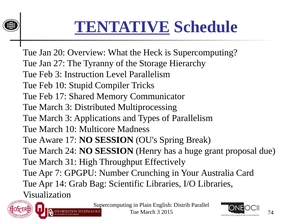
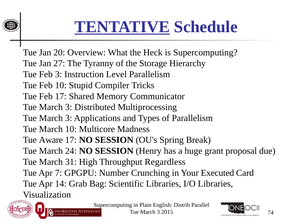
Effectively: Effectively -> Regardless (165, 162)
Australia: Australia -> Executed (217, 173)
